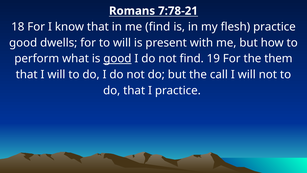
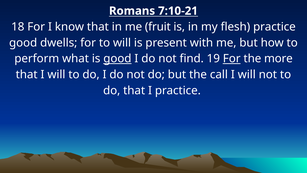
7:78-21: 7:78-21 -> 7:10-21 (178, 11)
me find: find -> fruit (158, 27)
For underline: none -> present (232, 59)
them: them -> more (278, 59)
